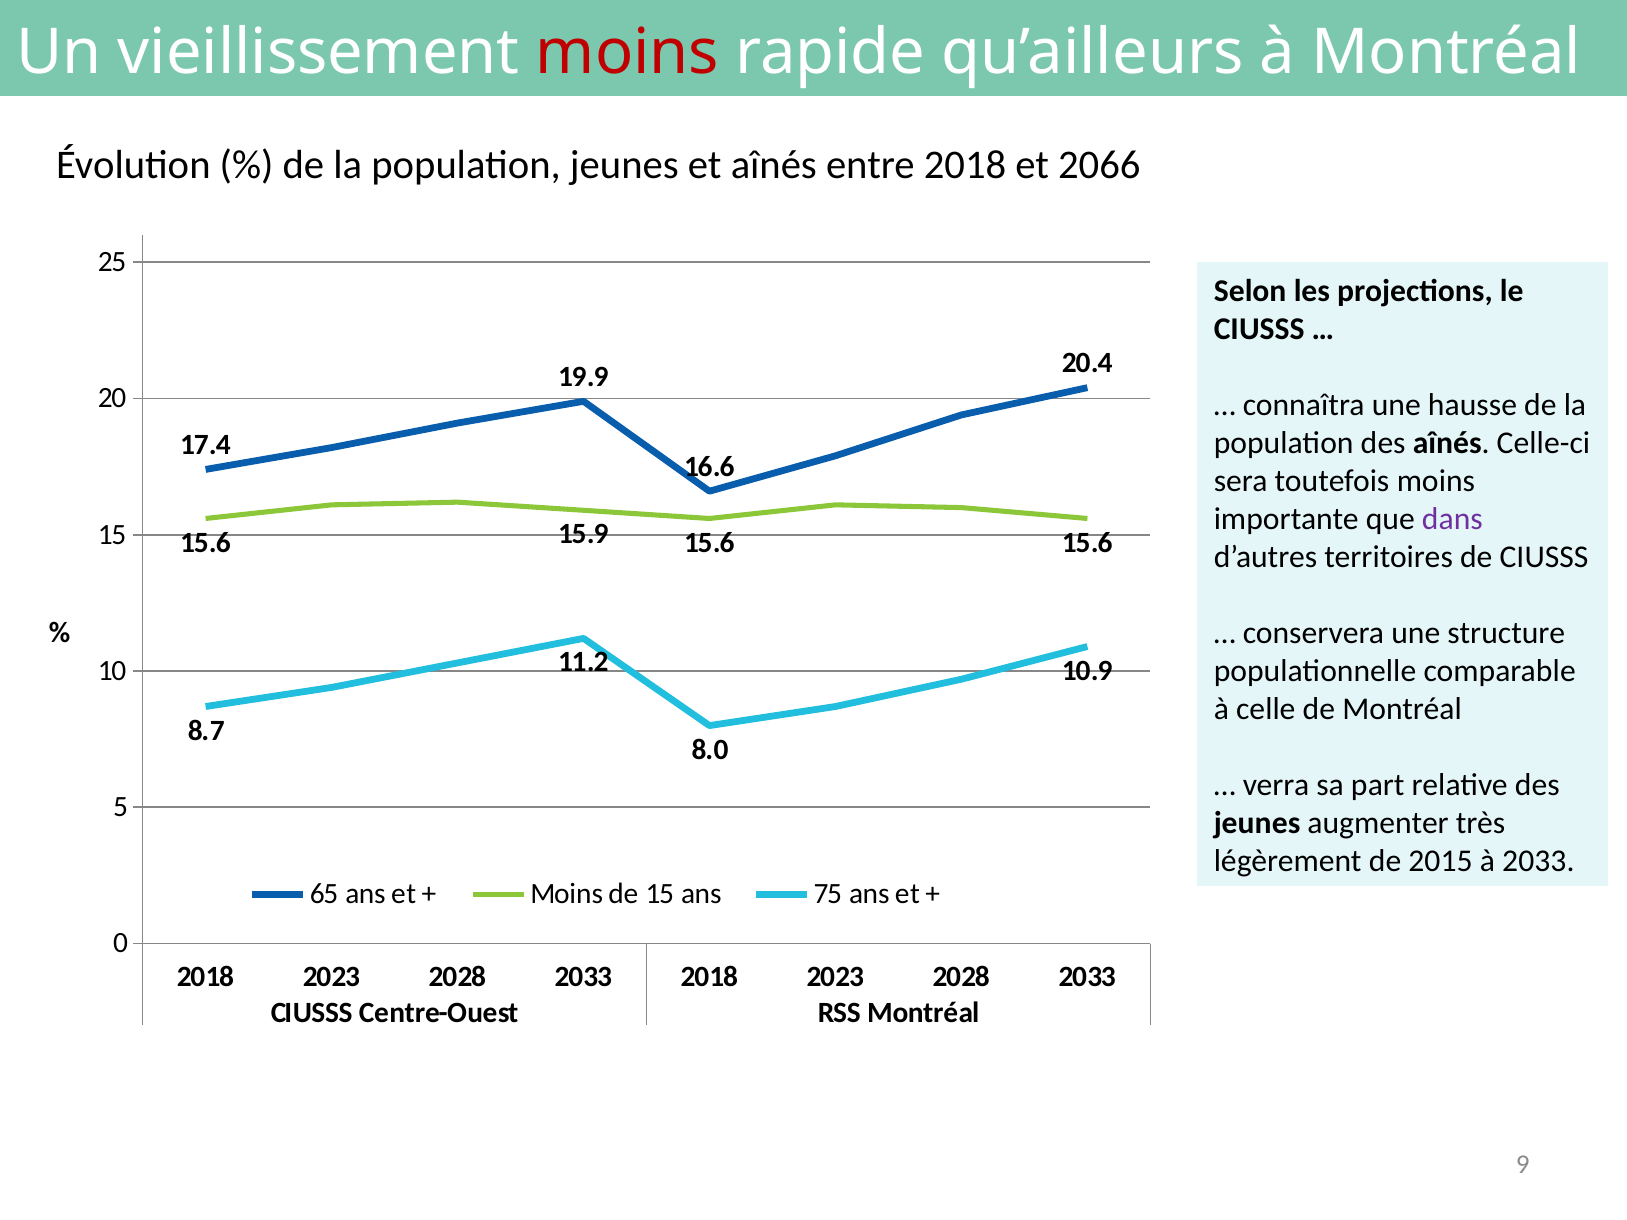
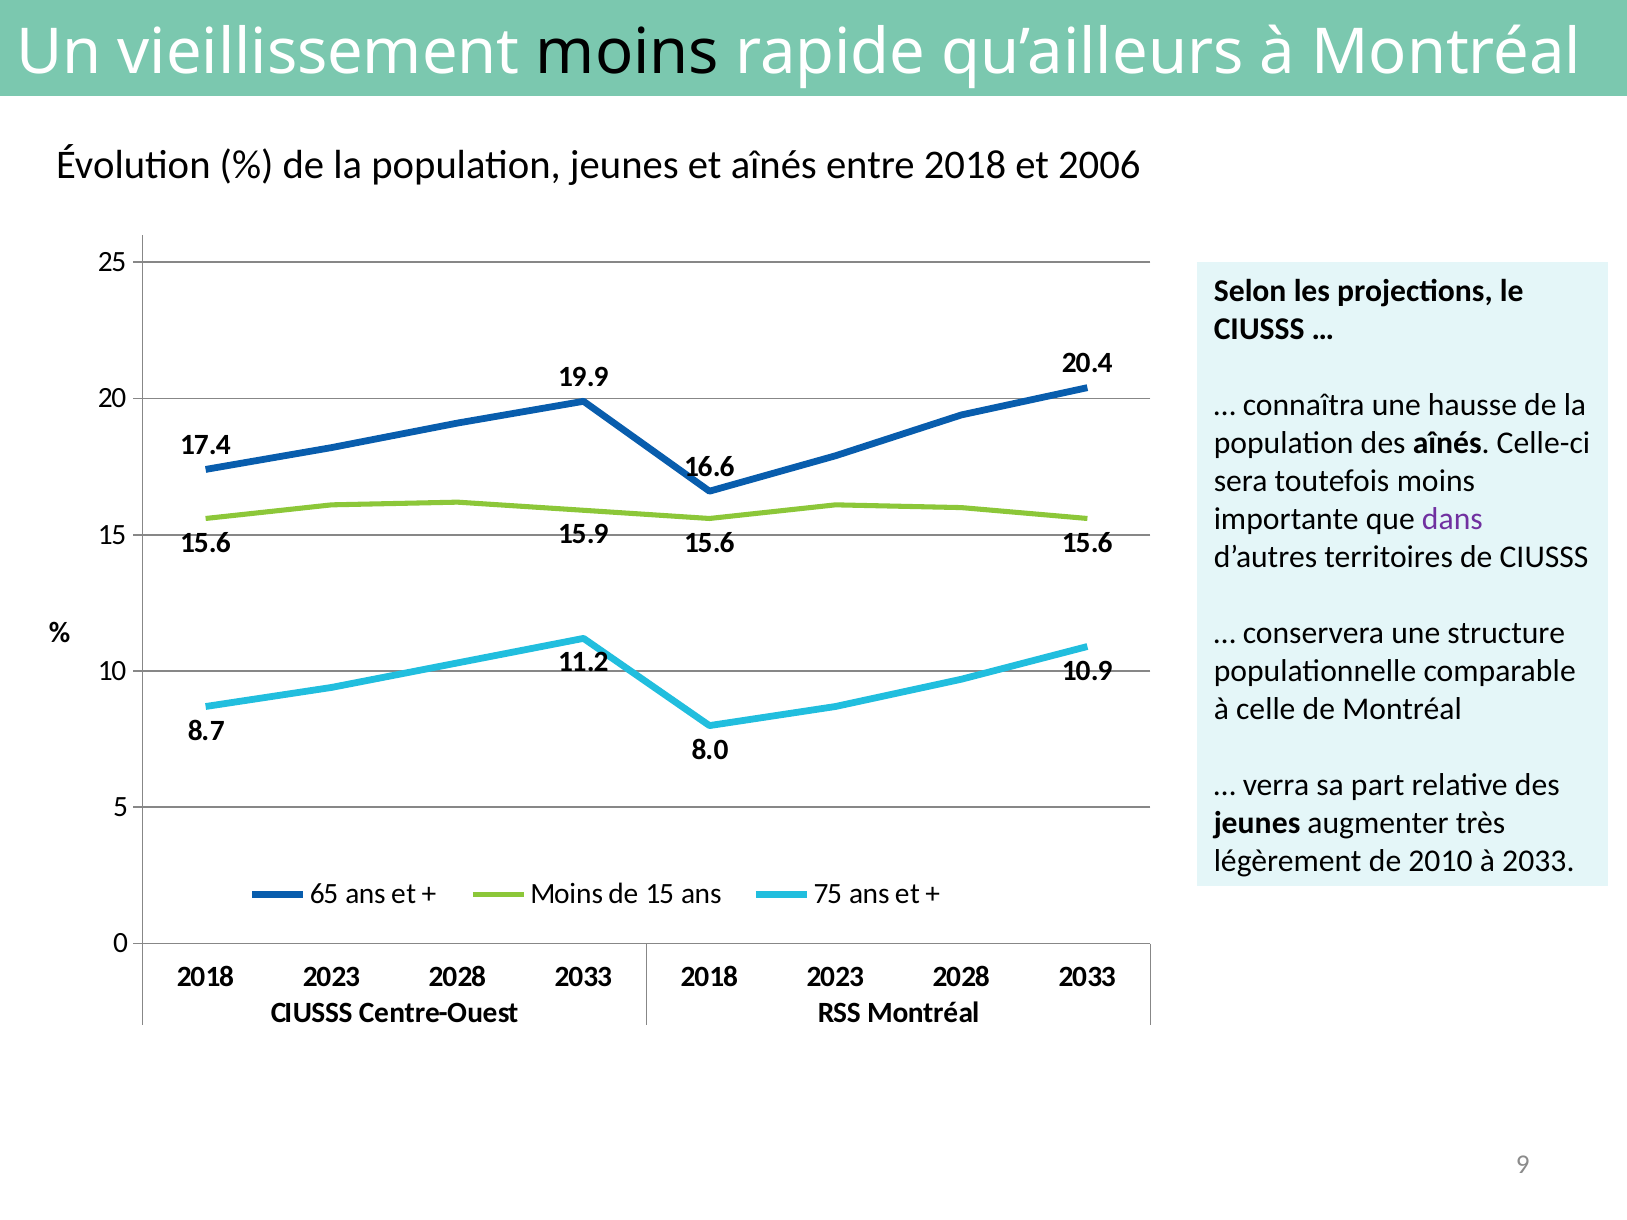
moins colour: red -> black (627, 52)
2066: 2066 -> 2006 (1099, 165)
2015: 2015 -> 2010 (1441, 861)
